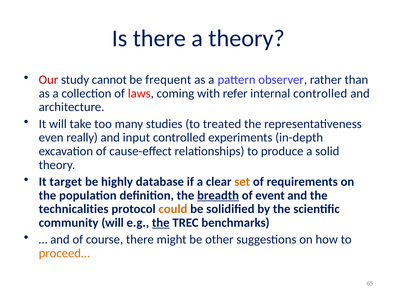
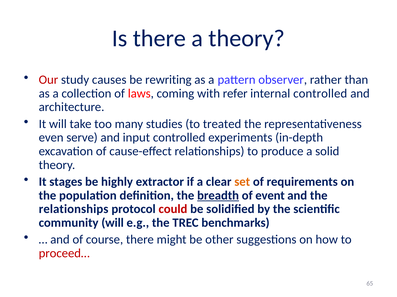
cannot: cannot -> causes (109, 80)
frequent: frequent -> rewriting (168, 80)
really: really -> serve (82, 138)
target: target -> stages (66, 182)
database: database -> extractor (160, 182)
technicalities: technicalities -> relationships (74, 210)
could colour: orange -> red (173, 210)
the underline: present -> none (161, 223)
proceed… colour: orange -> red (64, 254)
